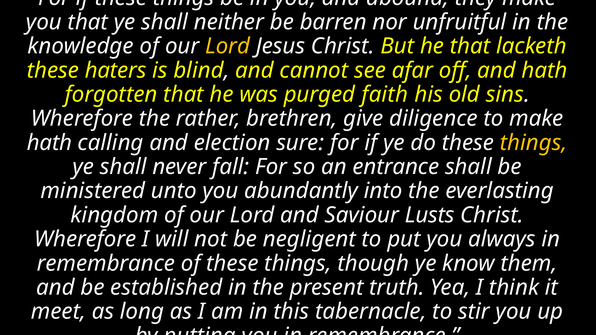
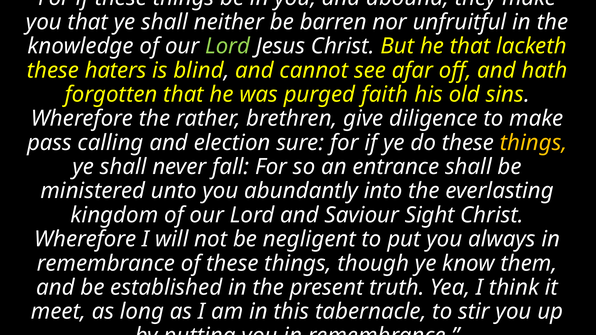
Lord colour: yellow -> light green (228, 46)
hath: hath -> pass (49, 143)
Lusts: Lusts -> Sight (430, 215)
